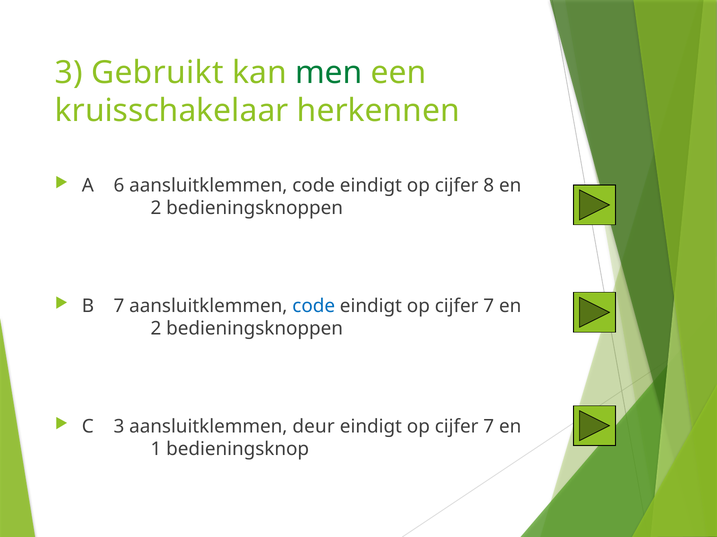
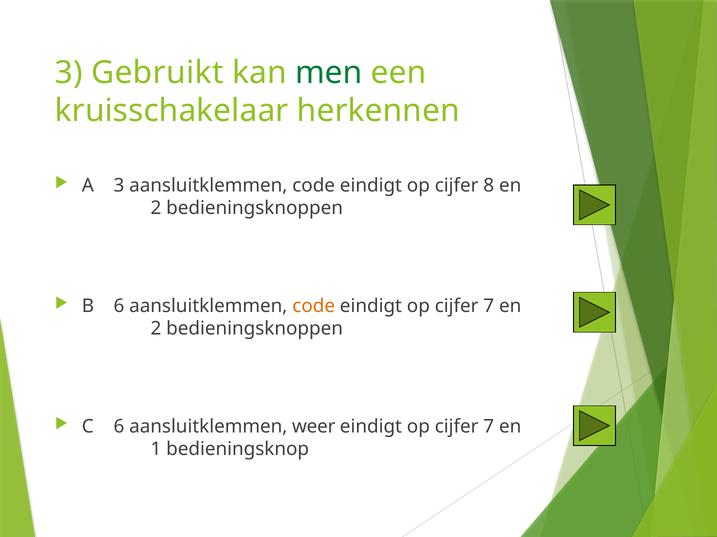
A 6: 6 -> 3 (119, 186)
B 7: 7 -> 6 (119, 306)
code colour: blue -> orange (314, 306)
C 3: 3 -> 6 (119, 427)
deur: deur -> weer (314, 427)
